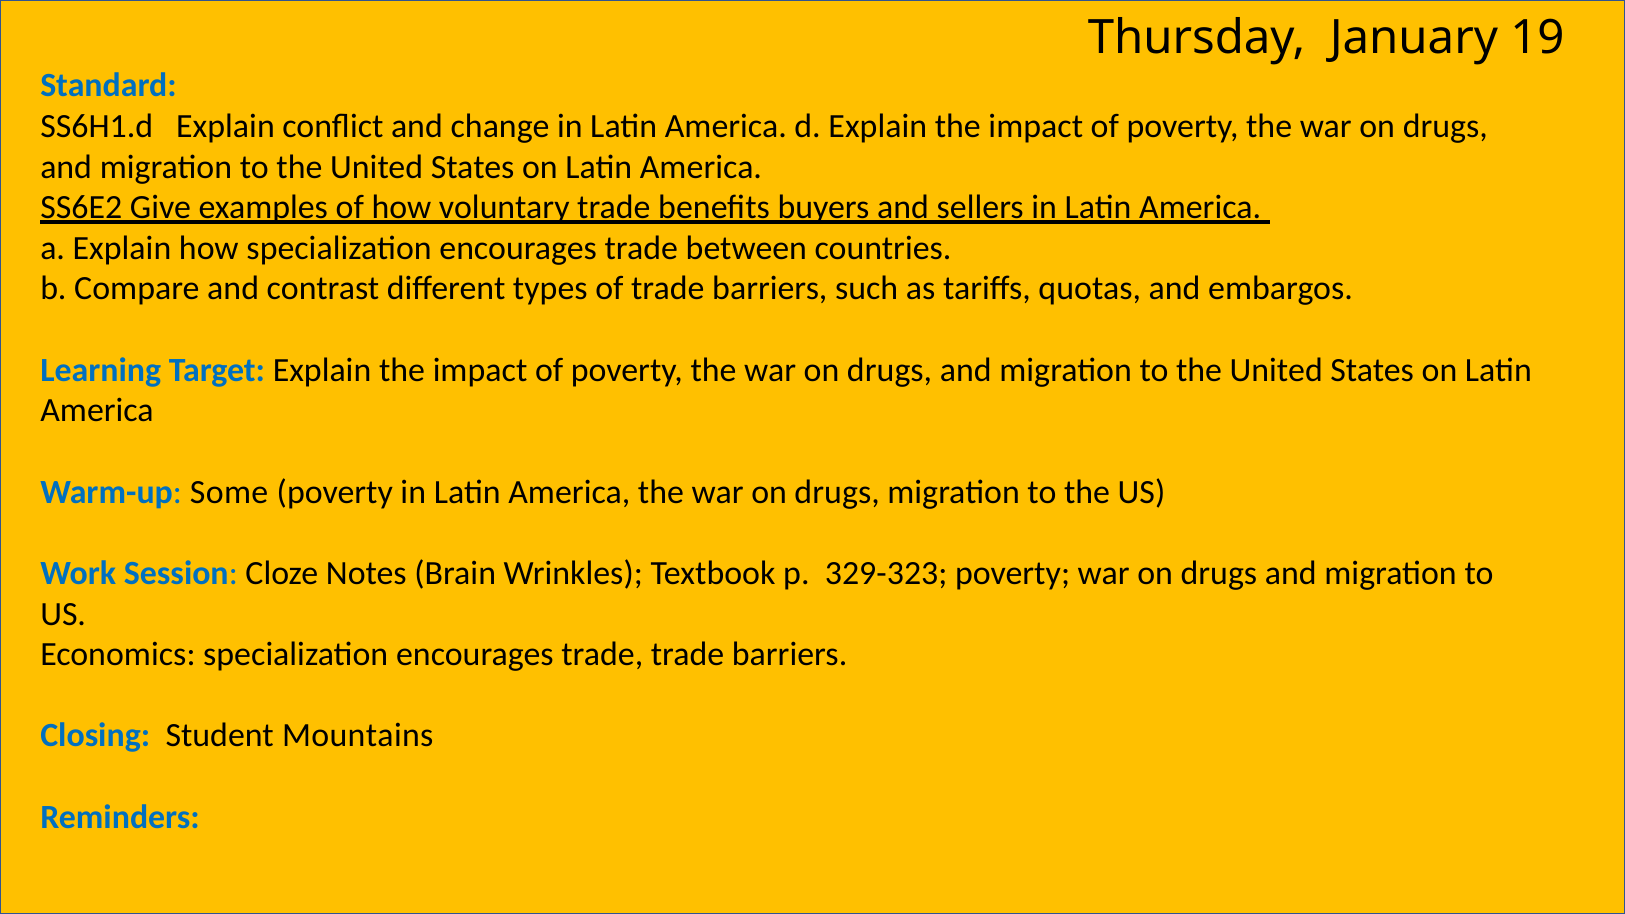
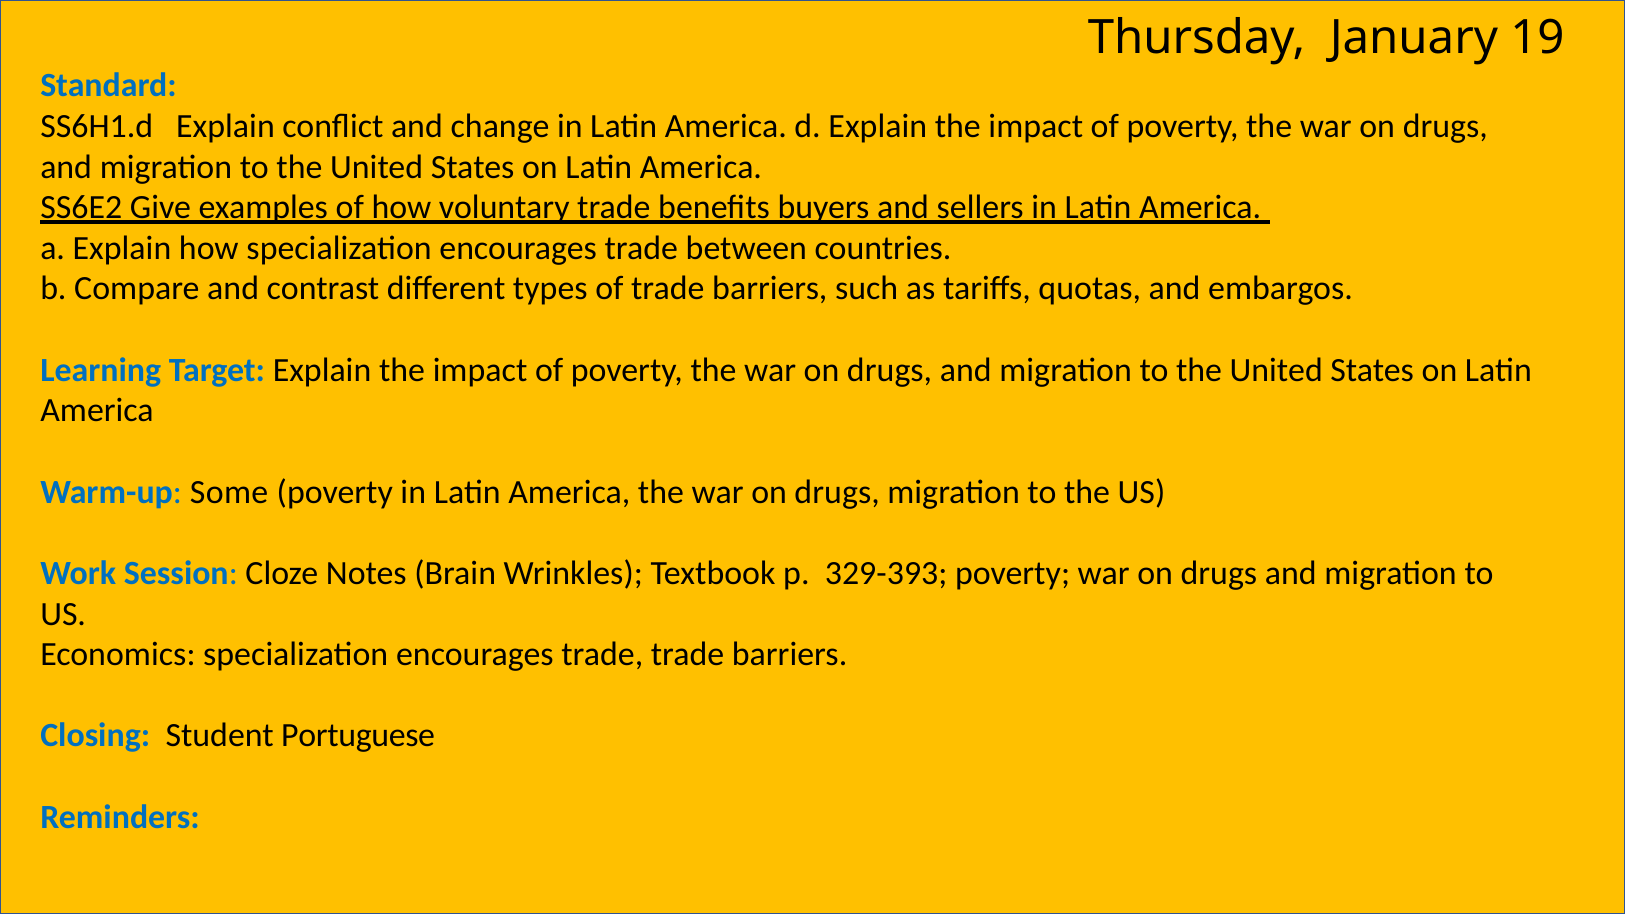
329-323: 329-323 -> 329-393 (886, 573)
Mountains: Mountains -> Portuguese (358, 736)
